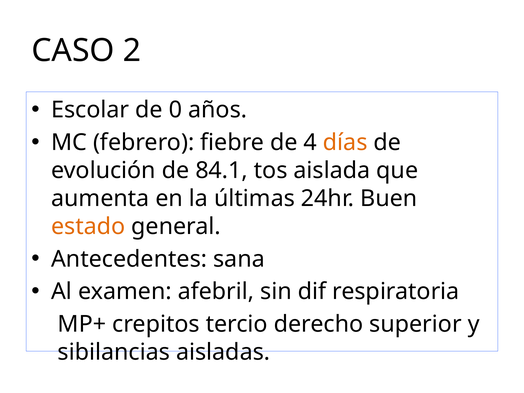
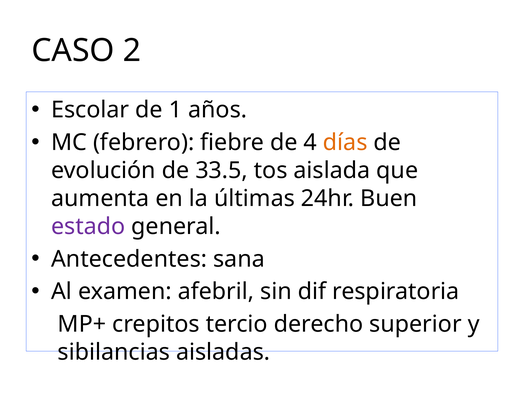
0: 0 -> 1 (175, 110)
84.1: 84.1 -> 33.5 (222, 170)
estado colour: orange -> purple (88, 226)
